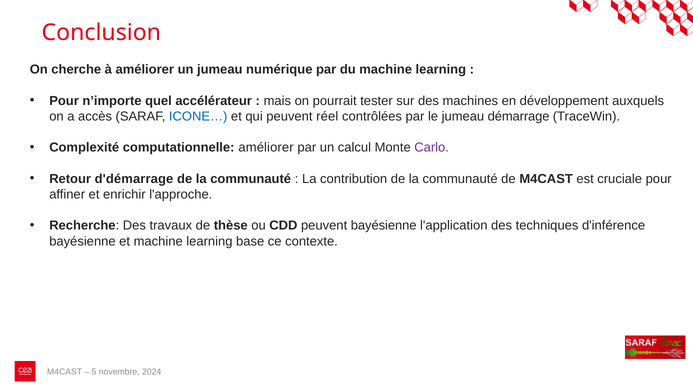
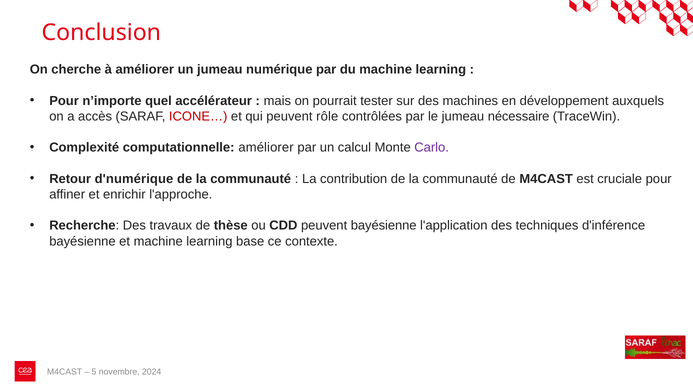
ICONE… colour: blue -> red (198, 116)
réel: réel -> rôle (327, 116)
démarrage: démarrage -> nécessaire (519, 116)
d'démarrage: d'démarrage -> d'numérique (134, 179)
